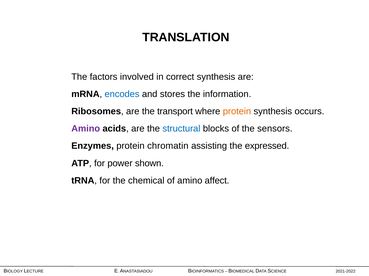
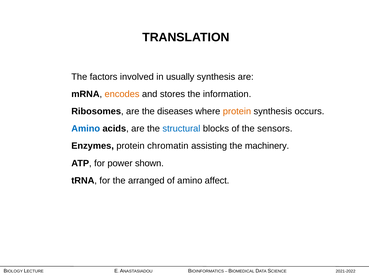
correct: correct -> usually (180, 77)
encodes colour: blue -> orange (122, 94)
transport: transport -> diseases (175, 112)
Amino colour: purple -> blue (86, 129)
expressed: expressed -> machinery (267, 146)
chemical: chemical -> arranged (146, 181)
